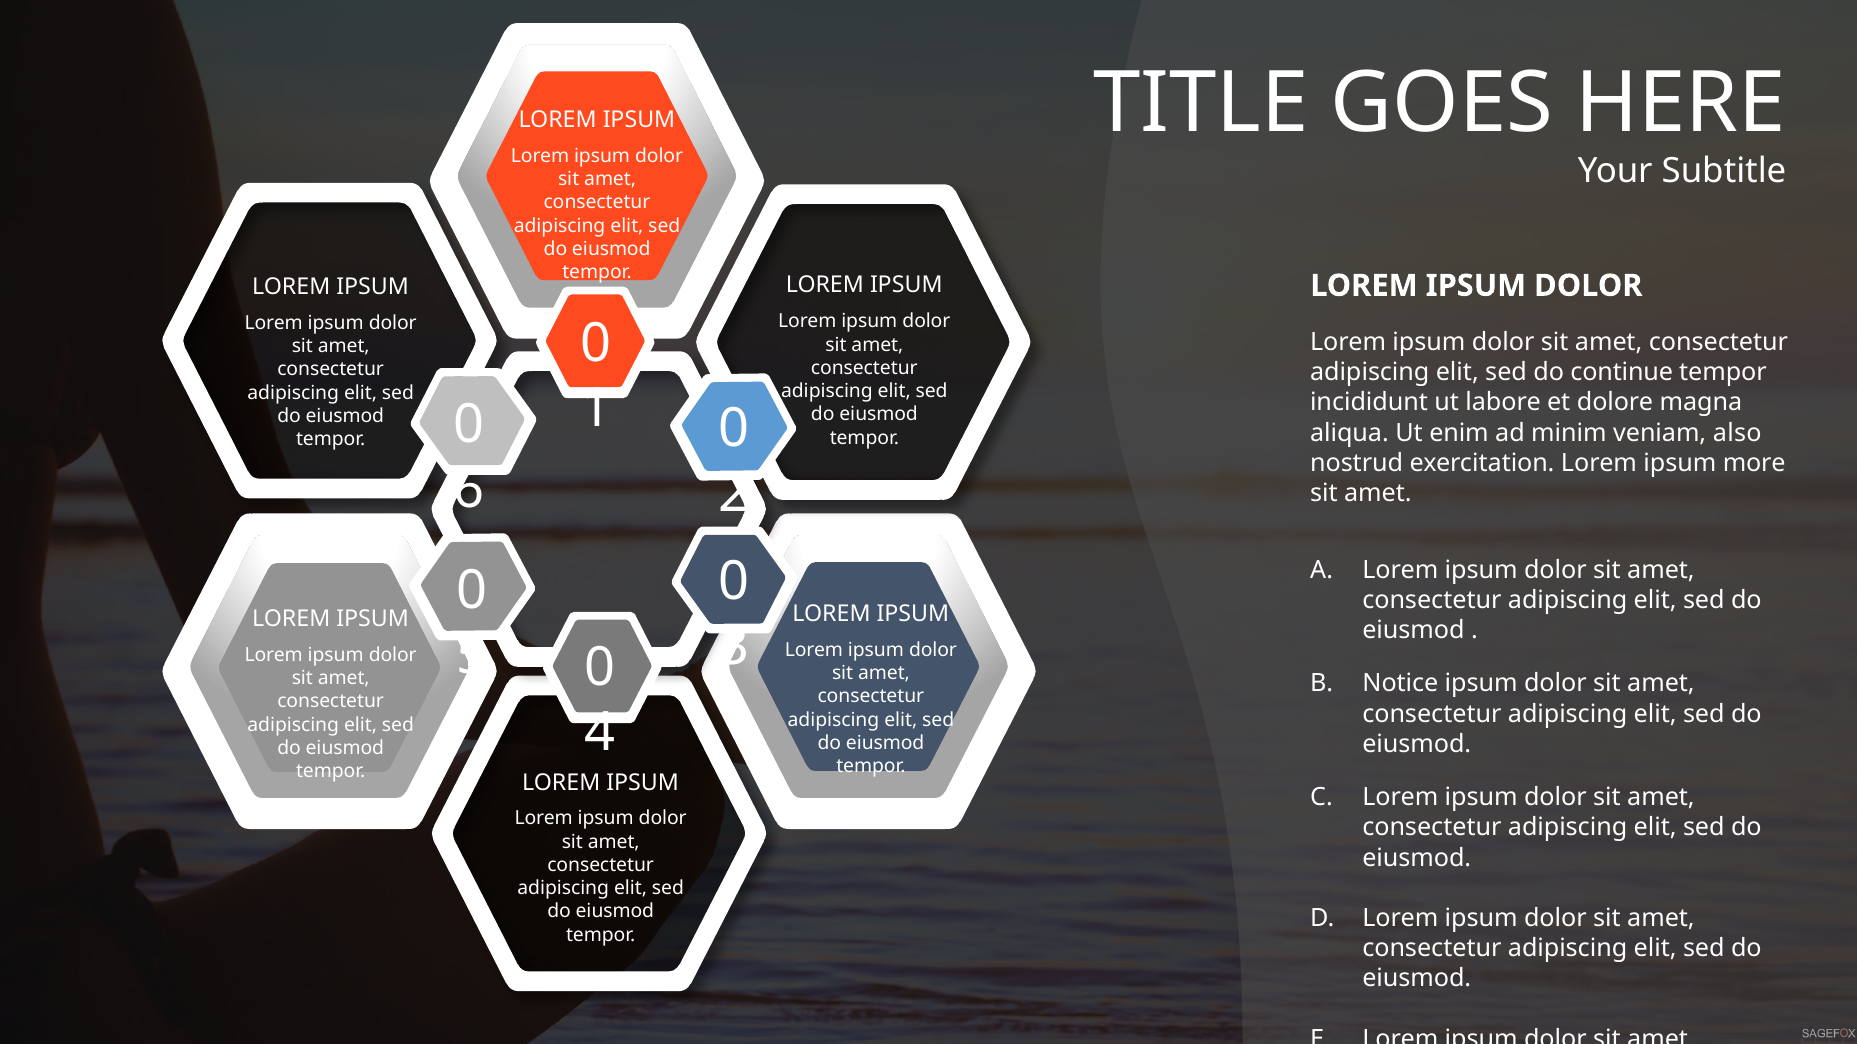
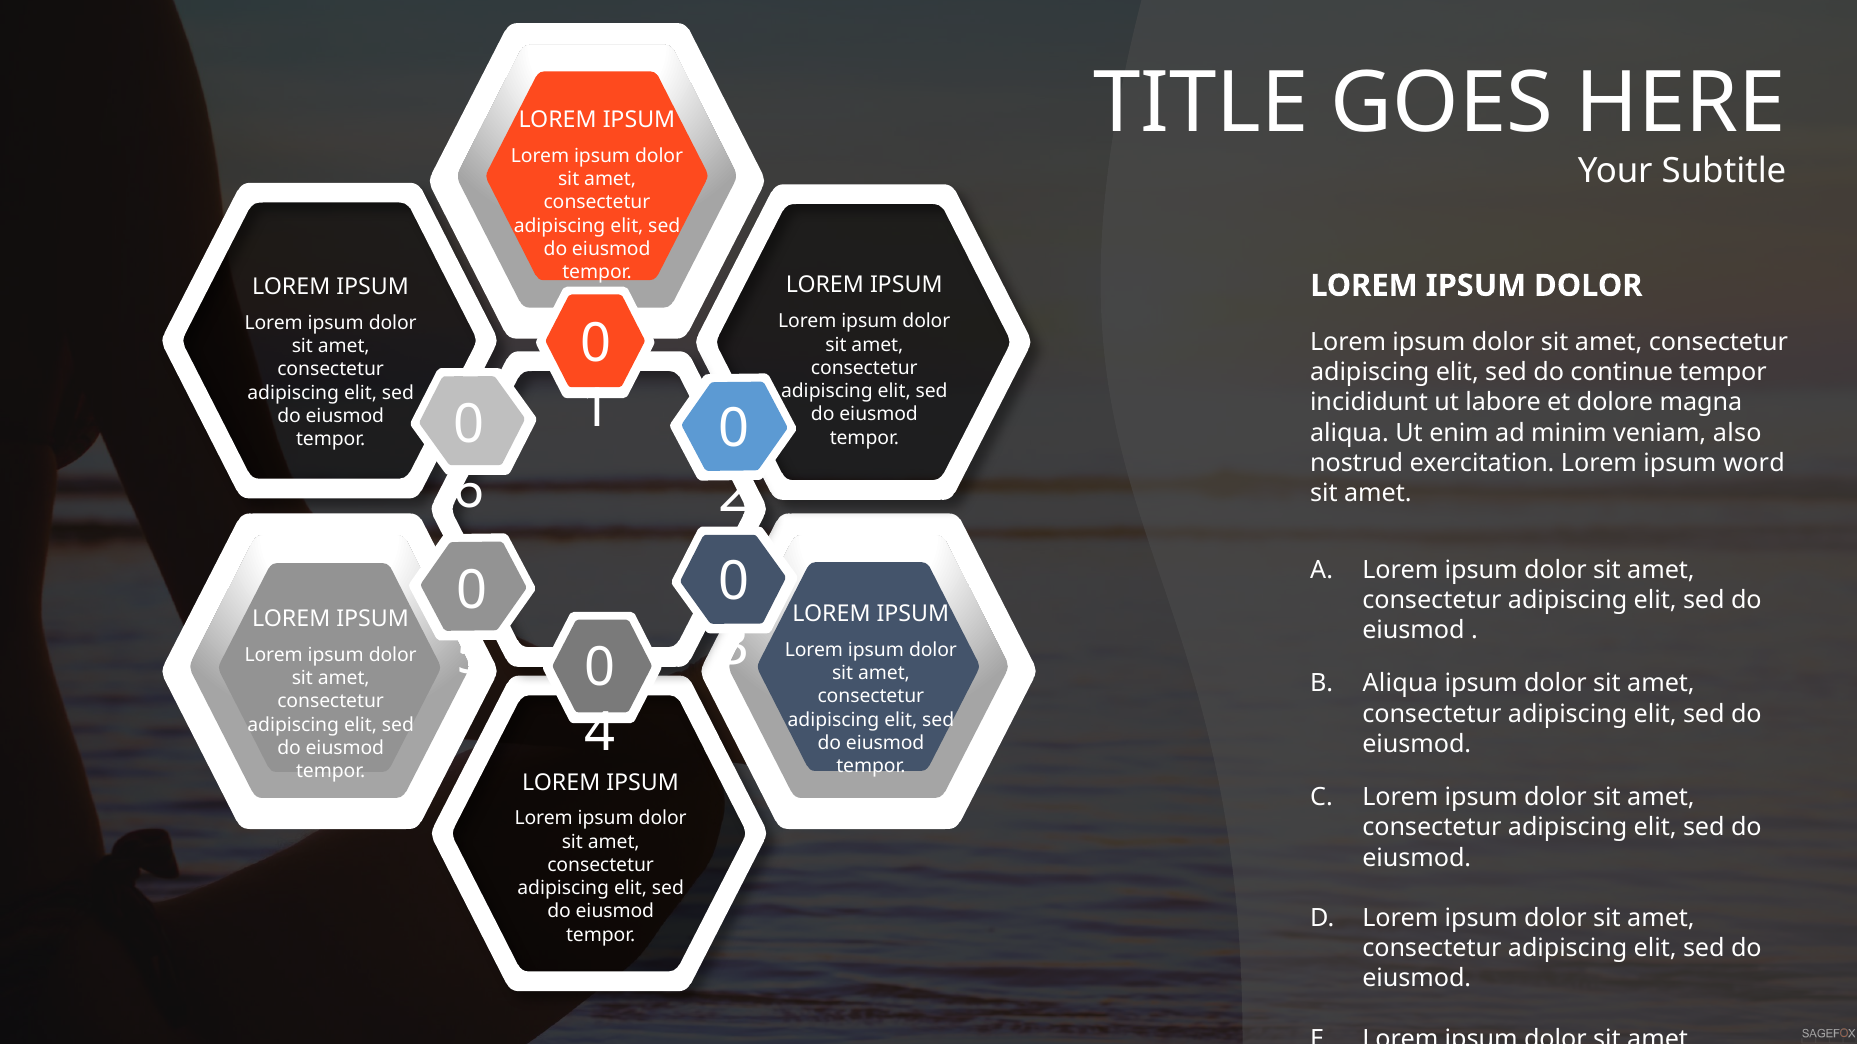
more: more -> word (1754, 463)
Notice: Notice -> Aliqua (1400, 684)
